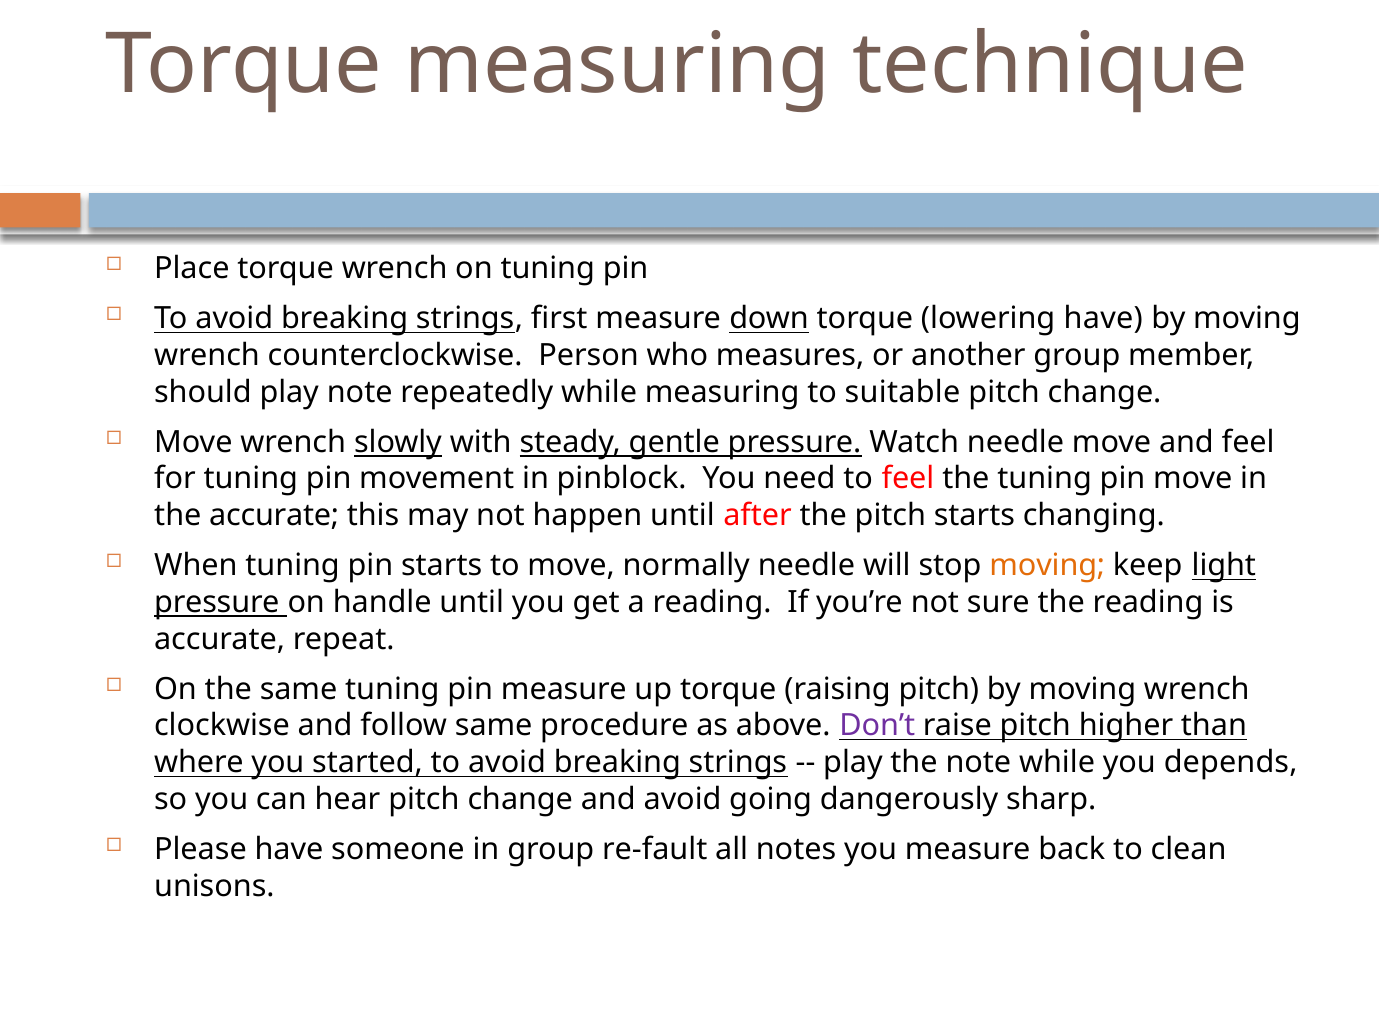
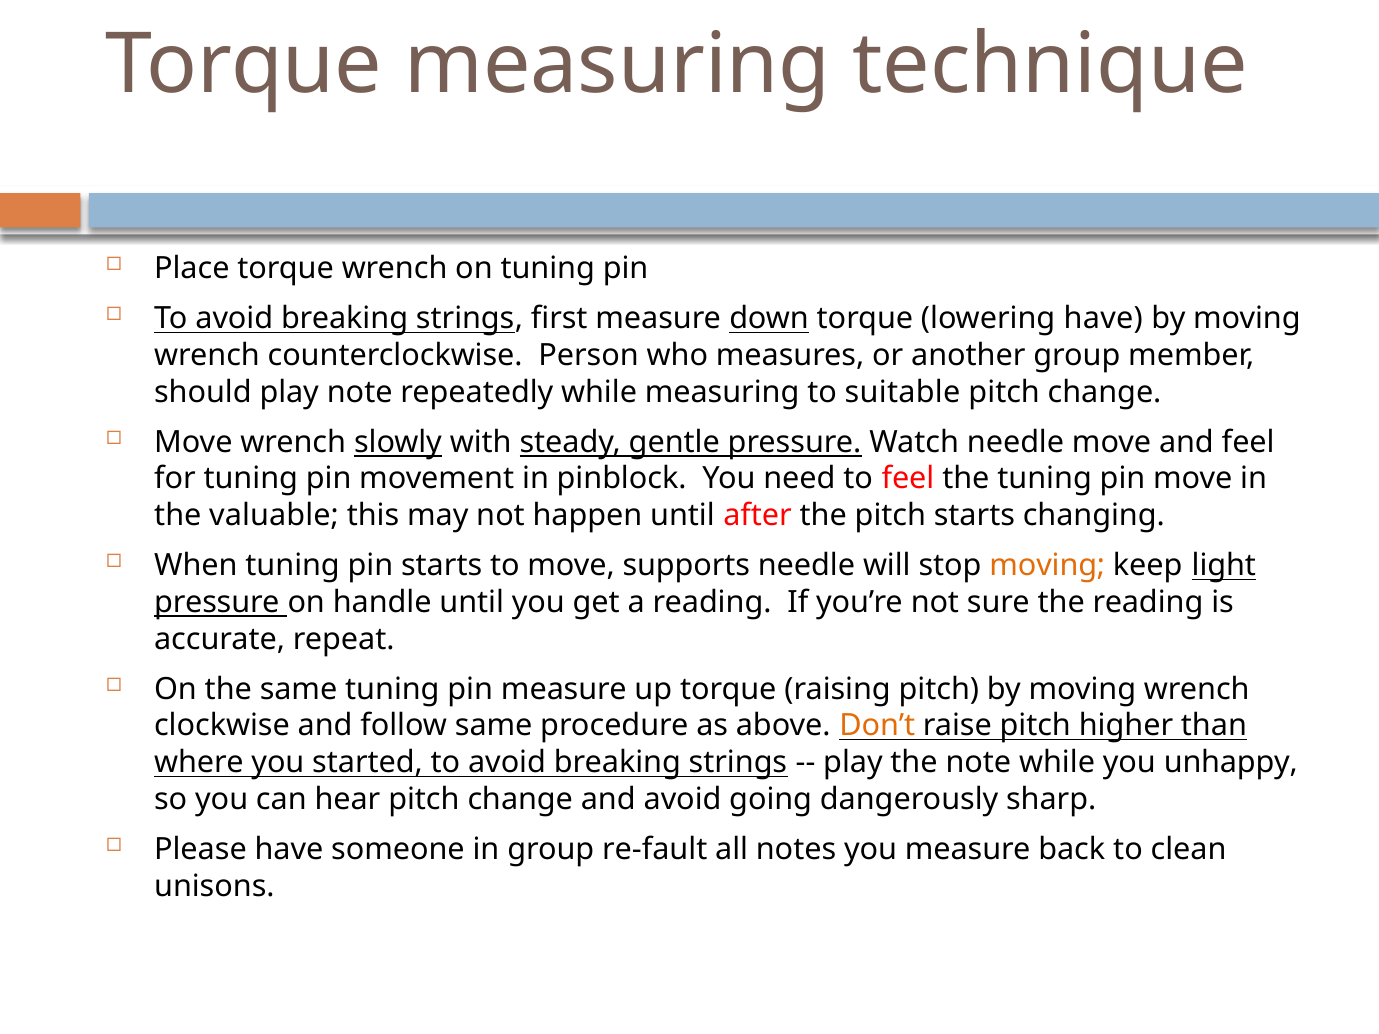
the accurate: accurate -> valuable (274, 516)
normally: normally -> supports (686, 566)
Don’t colour: purple -> orange (877, 726)
depends: depends -> unhappy (1231, 763)
